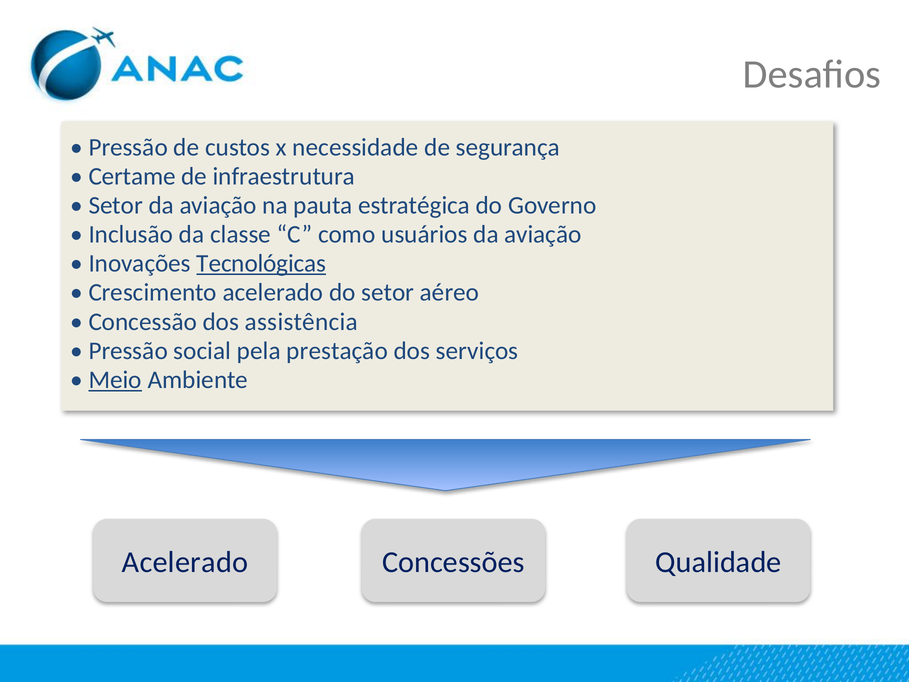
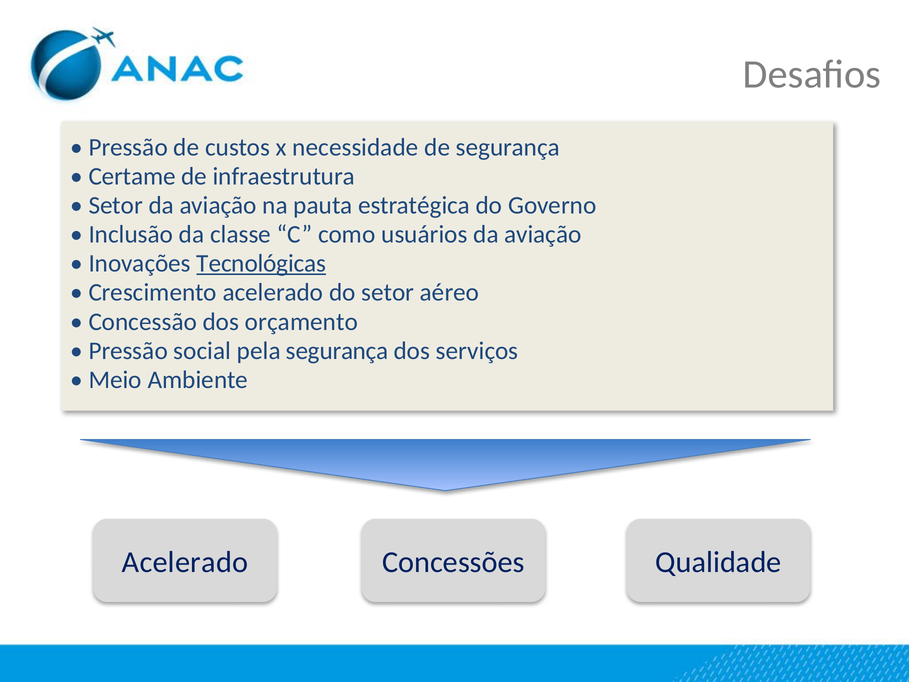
assistência: assistência -> orçamento (301, 322)
pela prestação: prestação -> segurança (337, 351)
Meio underline: present -> none (115, 380)
